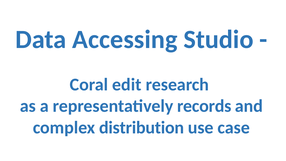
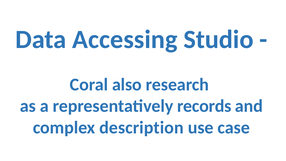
edit: edit -> also (127, 85)
distribution: distribution -> description (141, 127)
